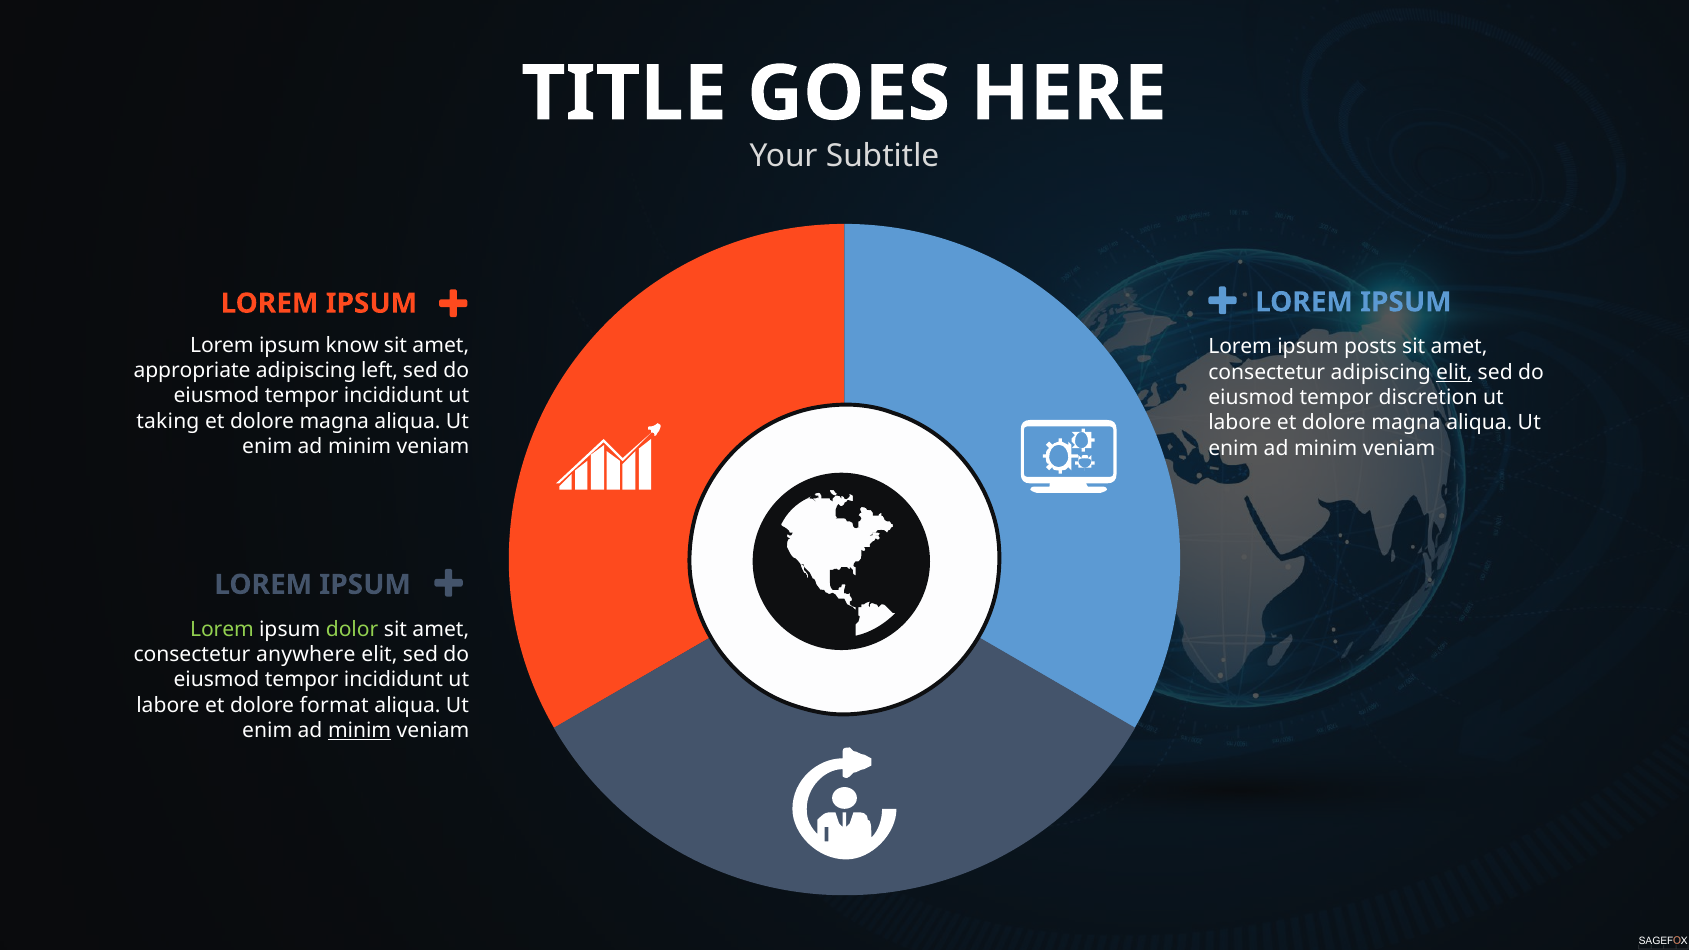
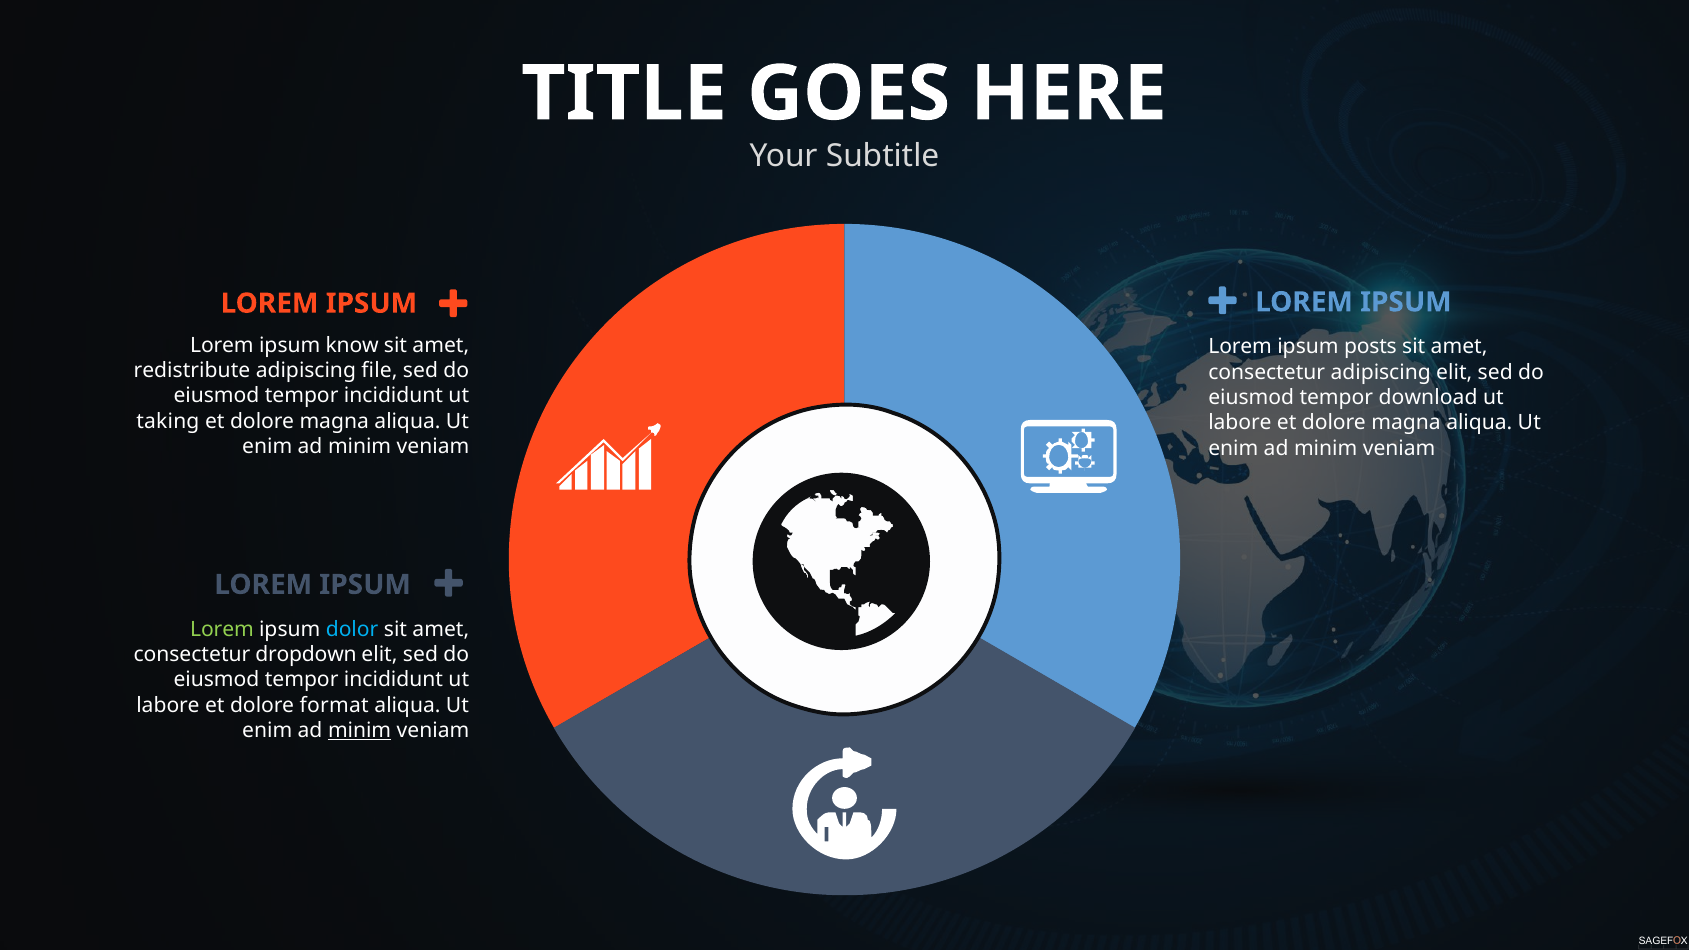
appropriate: appropriate -> redistribute (192, 371)
left: left -> file (379, 371)
elit underline: present -> none (1454, 372)
discretion: discretion -> download (1428, 397)
dolor colour: light green -> light blue (352, 629)
anywhere: anywhere -> dropdown (306, 655)
